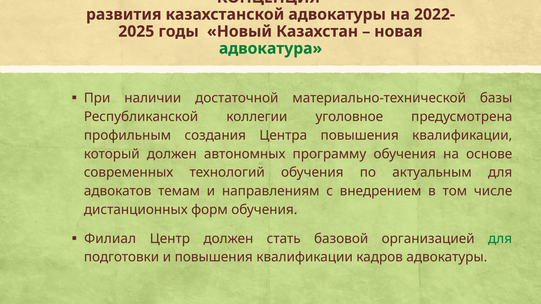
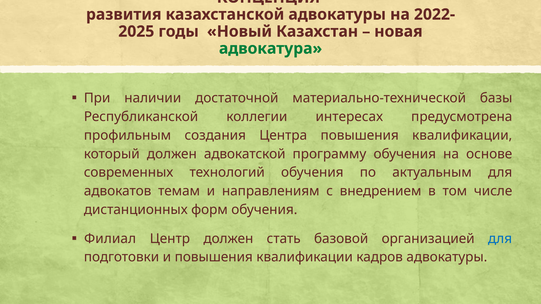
уголовное: уголовное -> интересах (349, 117)
автономных: автономных -> адвокатской (245, 154)
для colour: green -> blue (500, 239)
